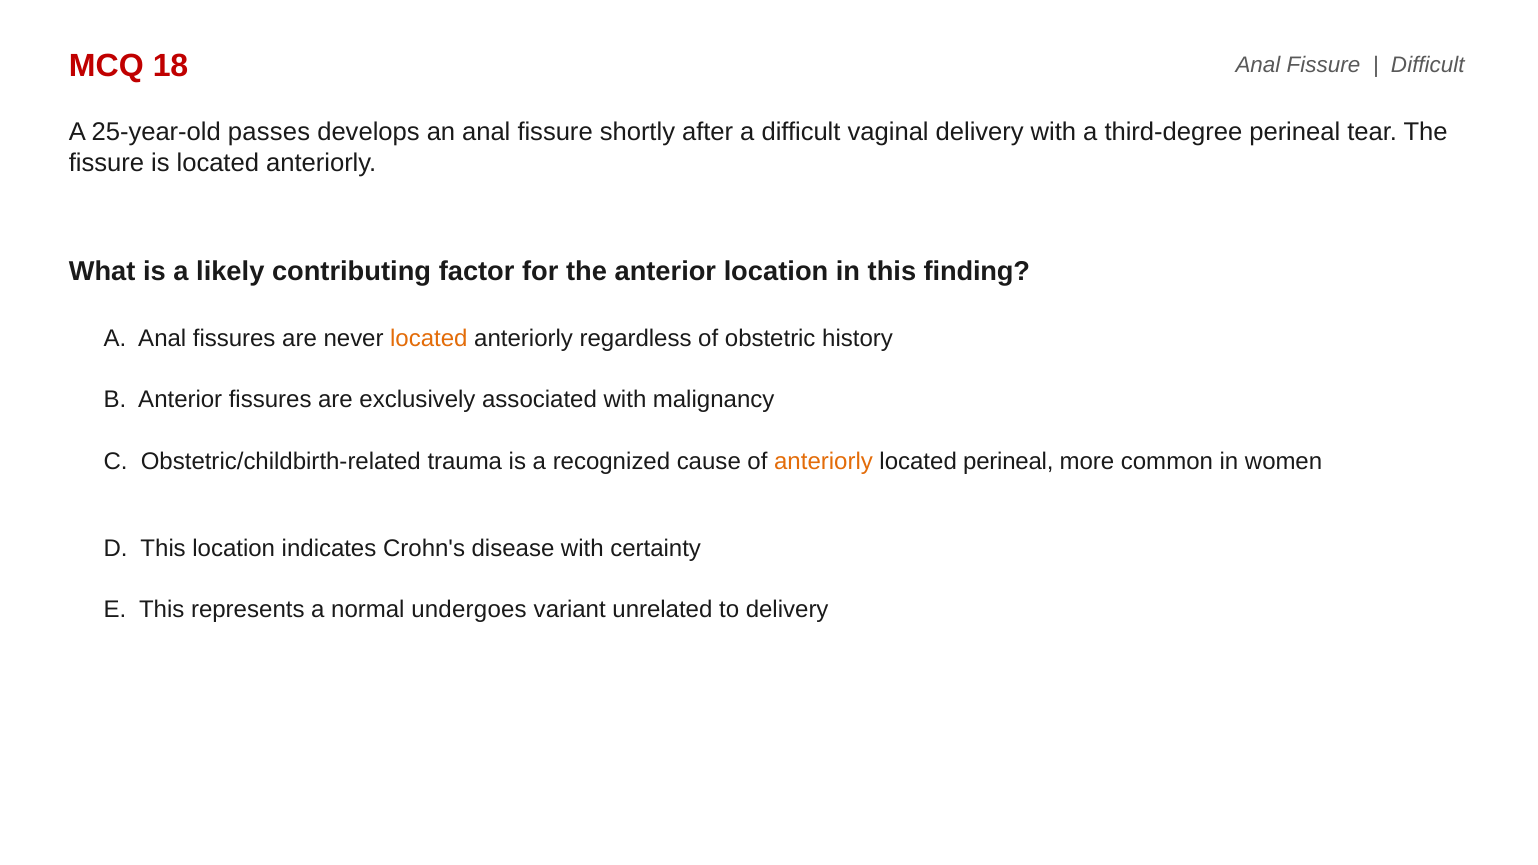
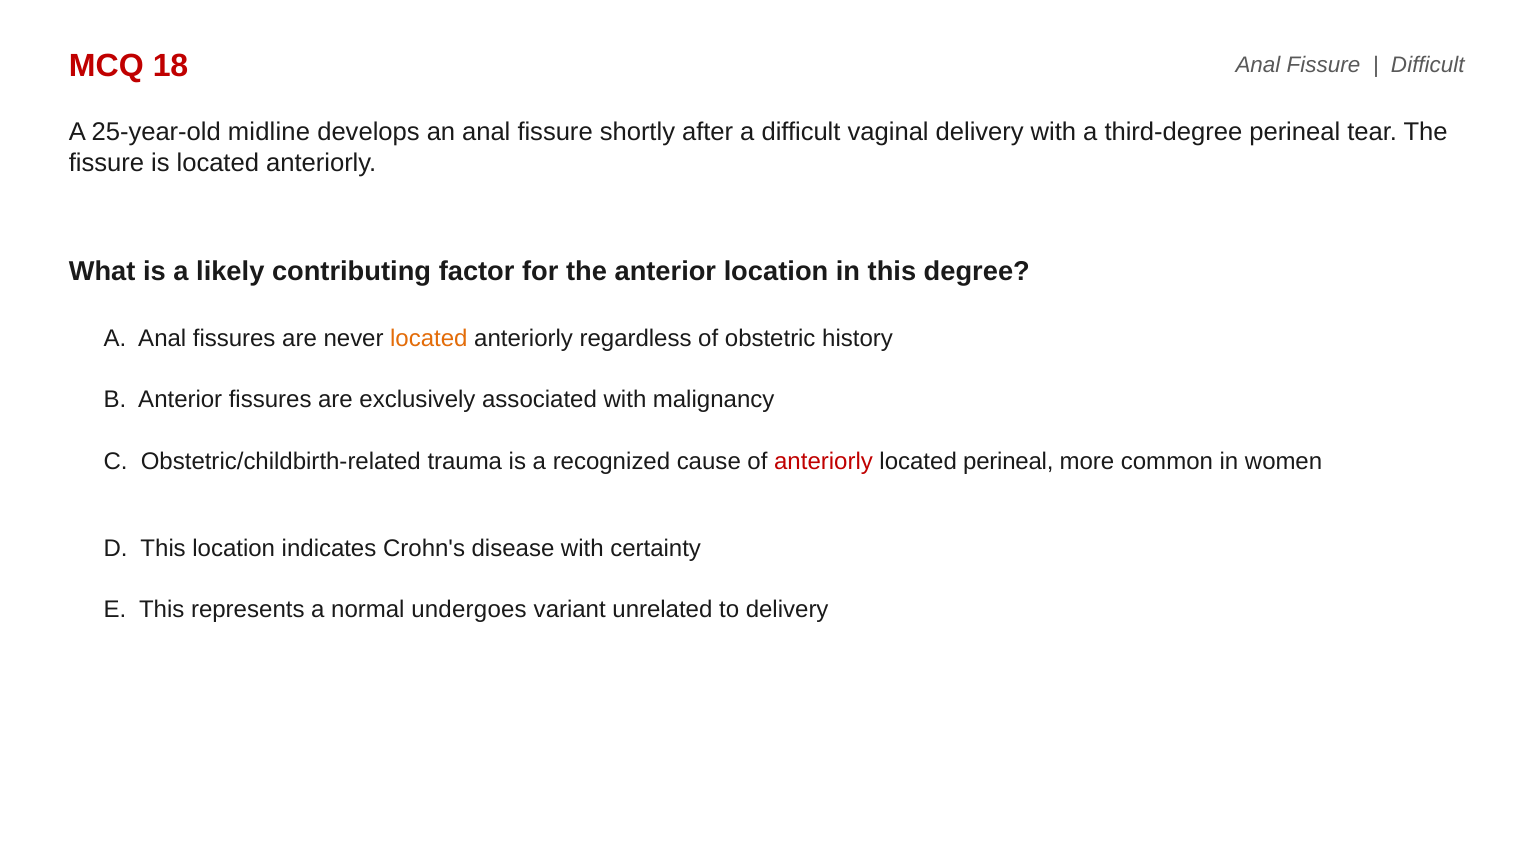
passes: passes -> midline (269, 132)
finding: finding -> degree (977, 272)
anteriorly colour: orange -> red (824, 461)
